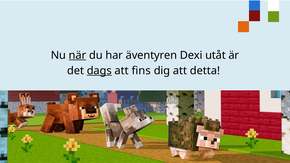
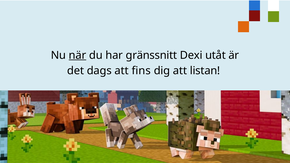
äventyren: äventyren -> gränssnitt (151, 55)
dags underline: present -> none (99, 71)
detta: detta -> listan (205, 71)
